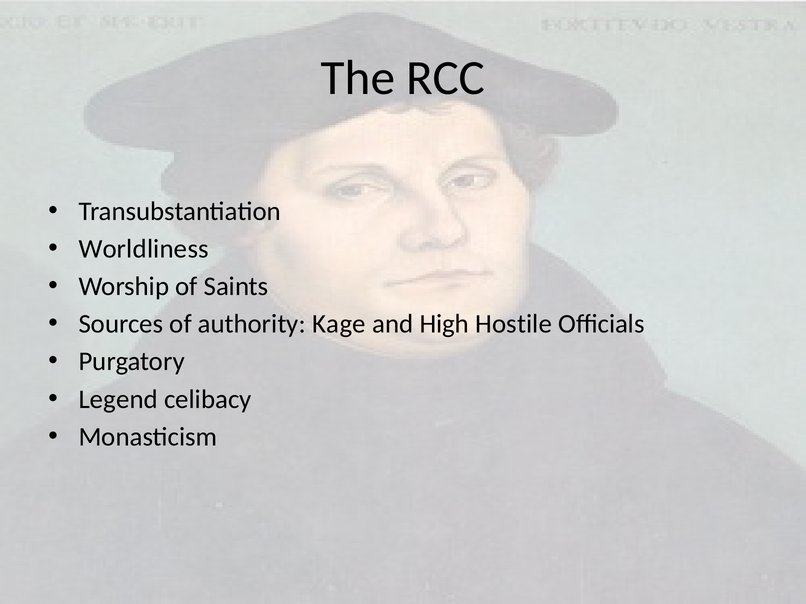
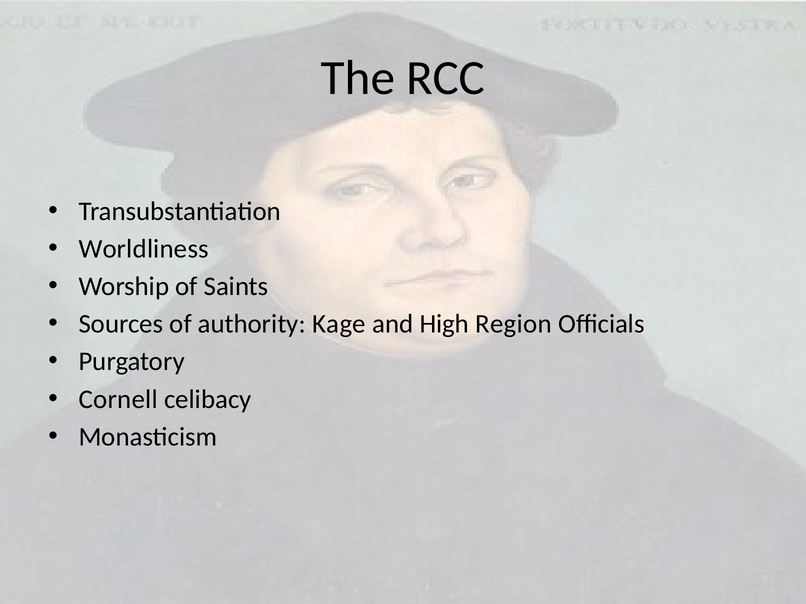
Hostile: Hostile -> Region (514, 324)
Legend: Legend -> Cornell (118, 399)
